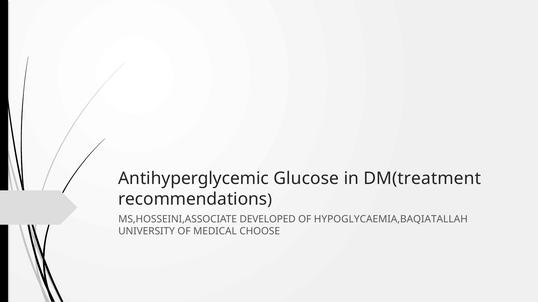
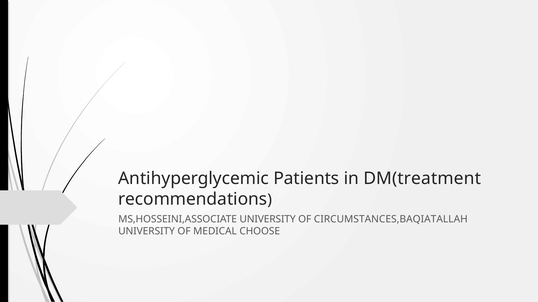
Glucose: Glucose -> Patients (306, 179)
MS,HOSSEINI,ASSOCIATE DEVELOPED: DEVELOPED -> UNIVERSITY (268, 220)
HYPOGLYCAEMIA,BAQIATALLAH: HYPOGLYCAEMIA,BAQIATALLAH -> CIRCUMSTANCES,BAQIATALLAH (391, 220)
